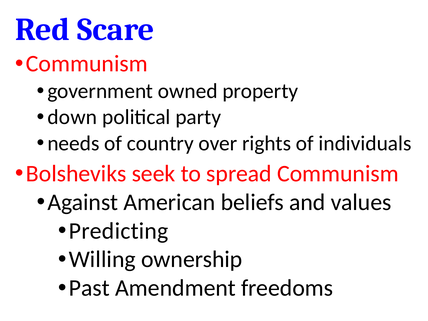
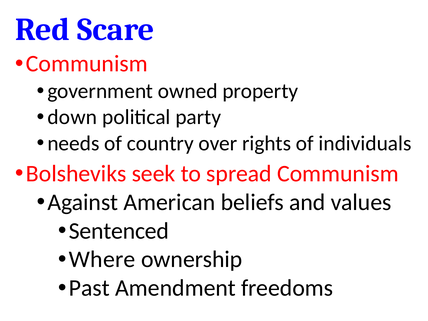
Predicting: Predicting -> Sentenced (119, 231)
Willing: Willing -> Where (102, 259)
